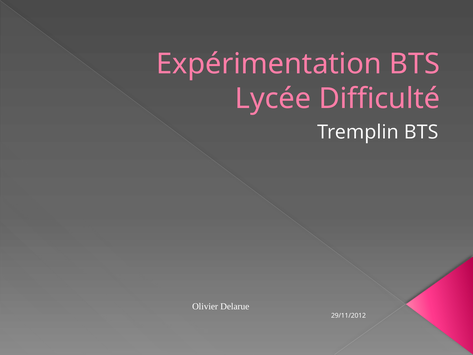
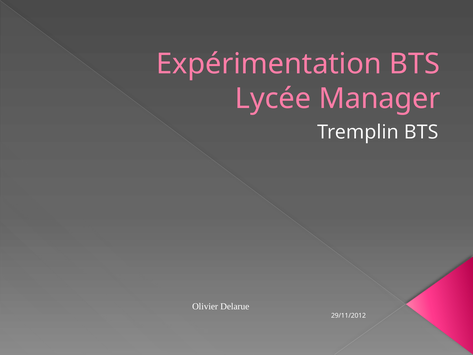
Difficulté: Difficulté -> Manager (380, 99)
